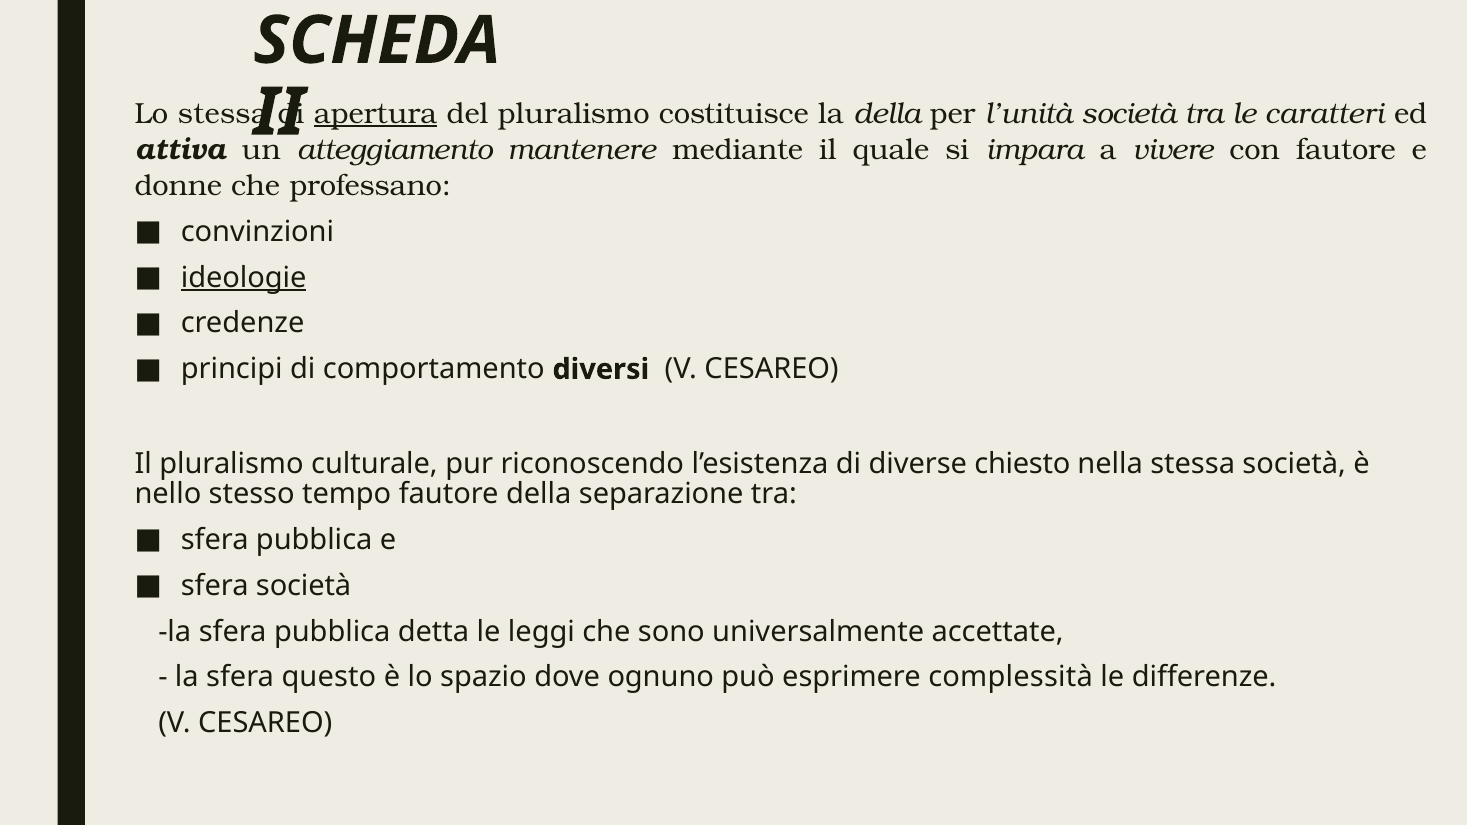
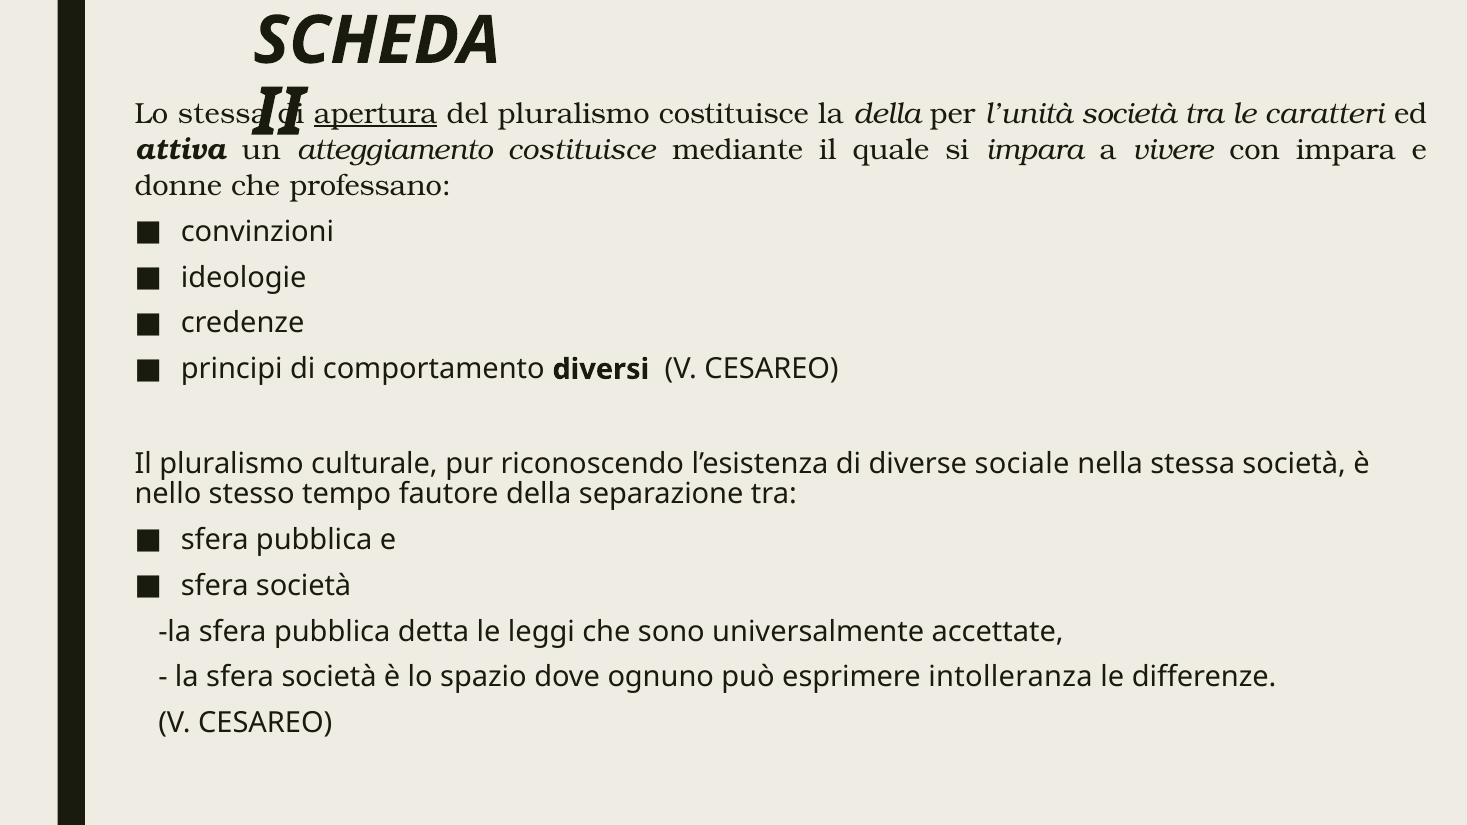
atteggiamento mantenere: mantenere -> costituisce (582, 150)
con fautore: fautore -> impara (1346, 150)
ideologie underline: present -> none (244, 278)
chiesto: chiesto -> sociale (1022, 464)
la sfera questo: questo -> società (329, 678)
complessità: complessità -> intolleranza (1011, 678)
